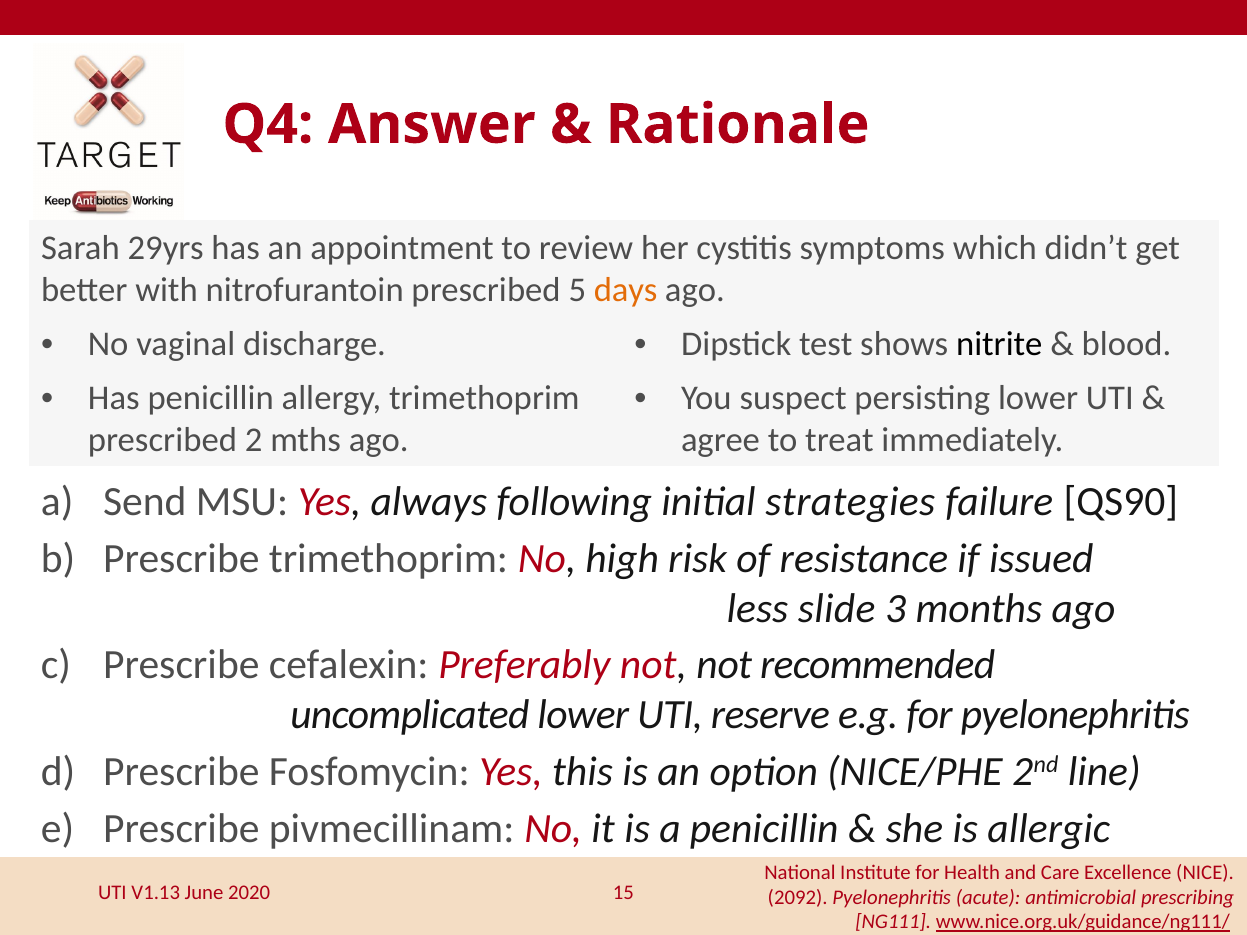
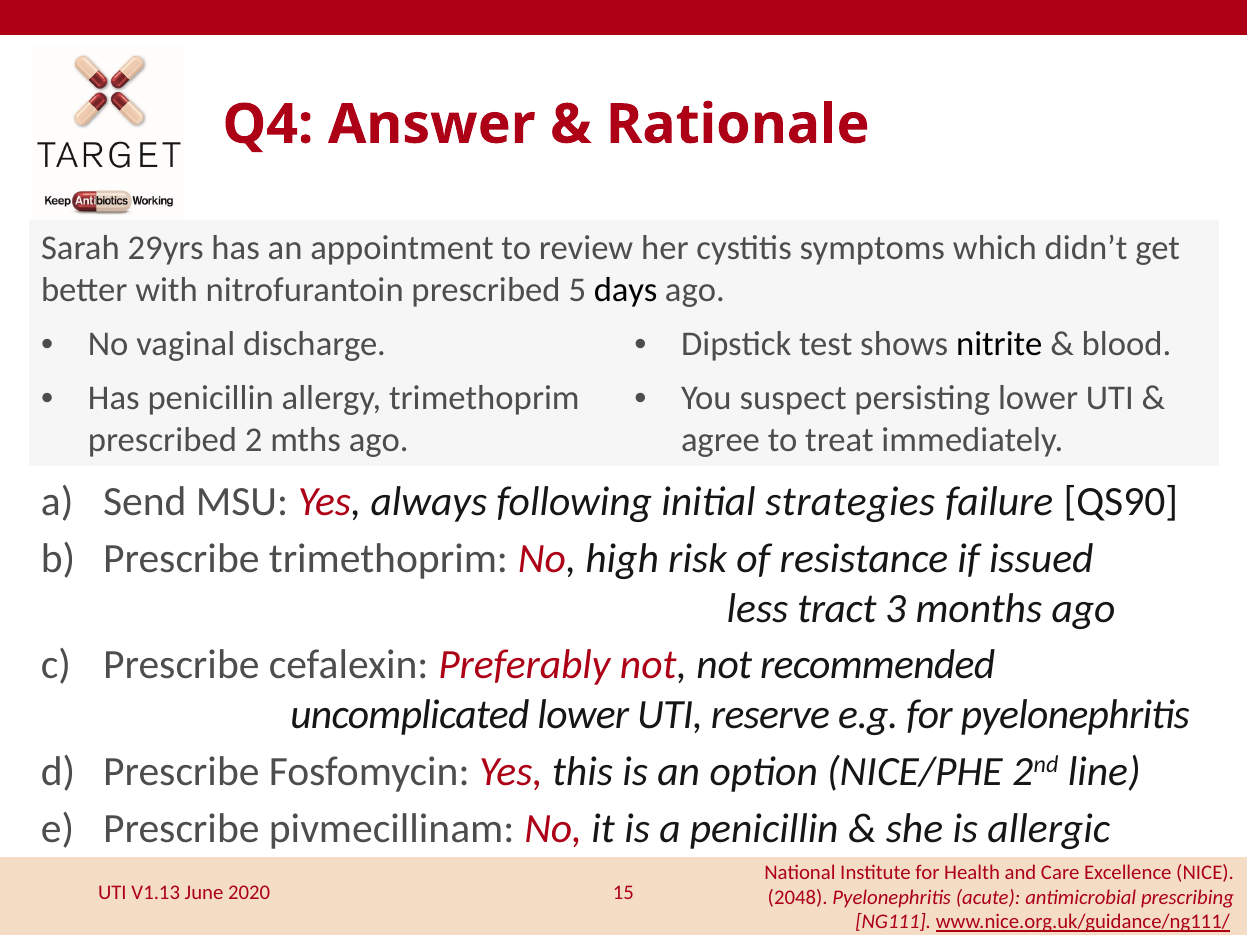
days colour: orange -> black (626, 290)
slide: slide -> tract (837, 608)
2092: 2092 -> 2048 (798, 897)
